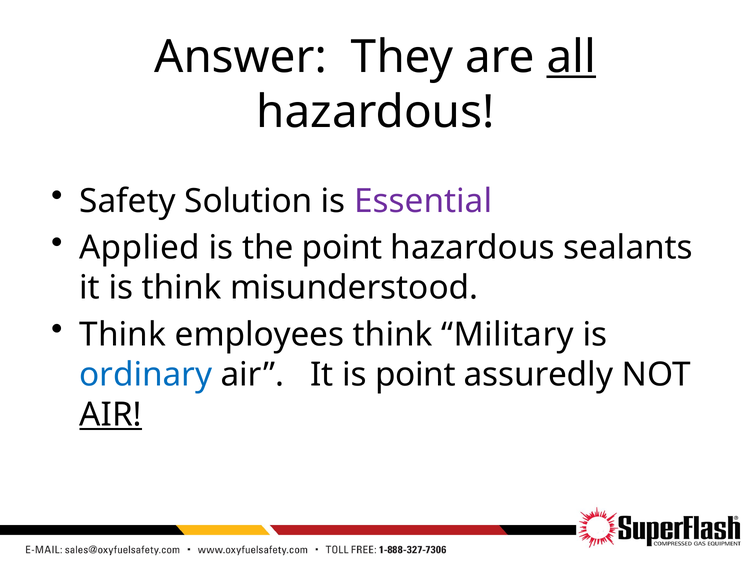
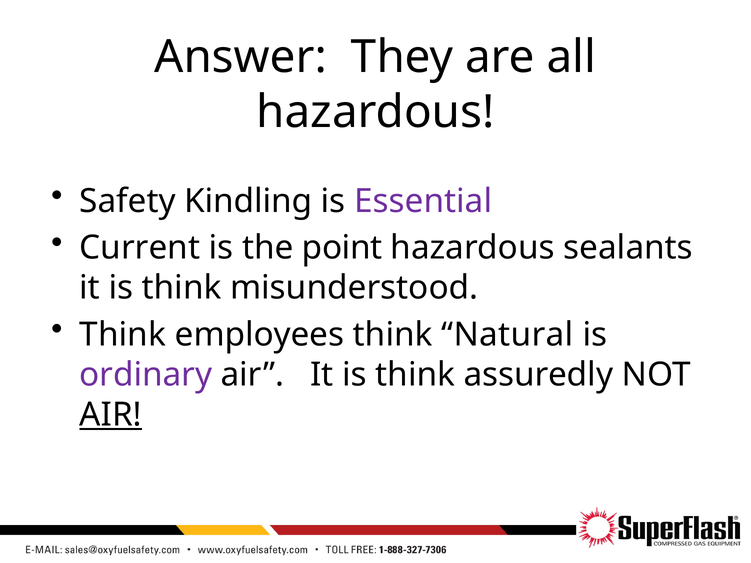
all underline: present -> none (571, 57)
Solution: Solution -> Kindling (248, 201)
Applied: Applied -> Current (140, 248)
Military: Military -> Natural (507, 335)
ordinary colour: blue -> purple (146, 375)
air It is point: point -> think (415, 375)
